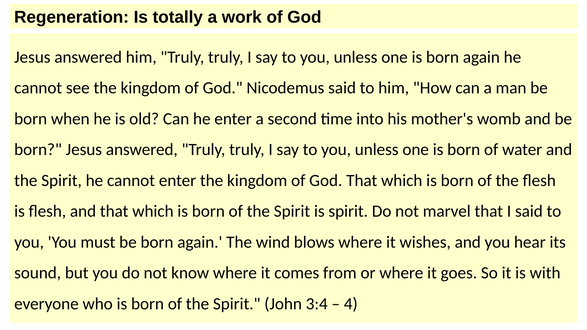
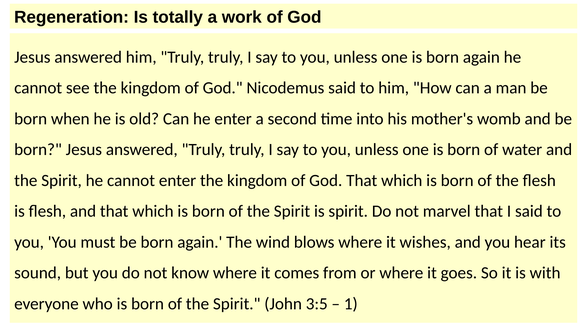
3:4: 3:4 -> 3:5 (317, 304)
4: 4 -> 1 (351, 304)
